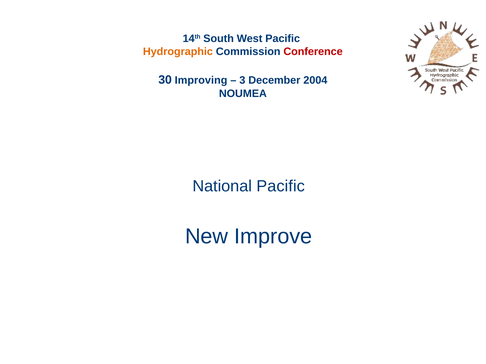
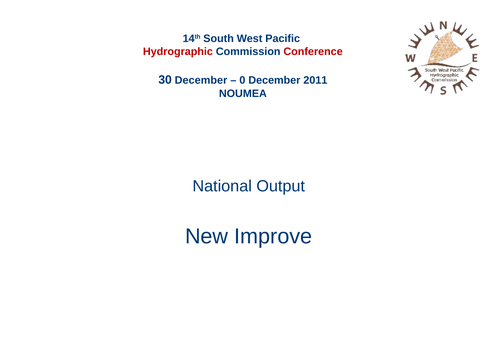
Hydrographic colour: orange -> red (178, 52)
30 Improving: Improving -> December (201, 81)
3: 3 -> 0 (242, 81)
2004: 2004 -> 2011 (315, 81)
National Pacific: Pacific -> Output (281, 187)
